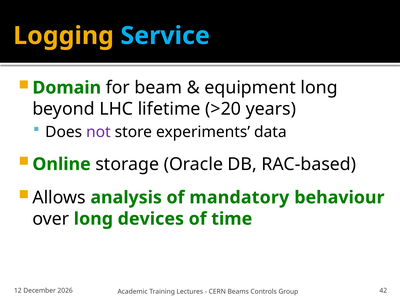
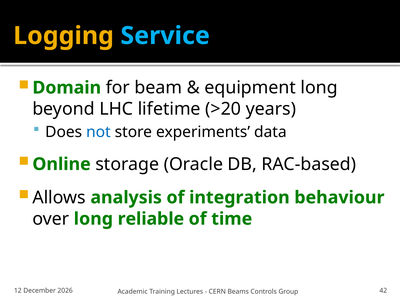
not colour: purple -> blue (98, 132)
mandatory: mandatory -> integration (239, 198)
devices: devices -> reliable (151, 219)
